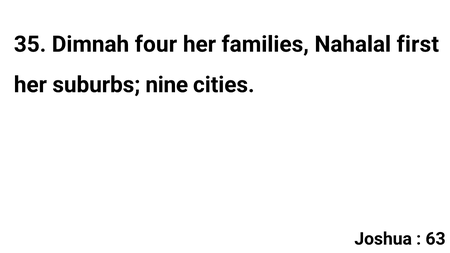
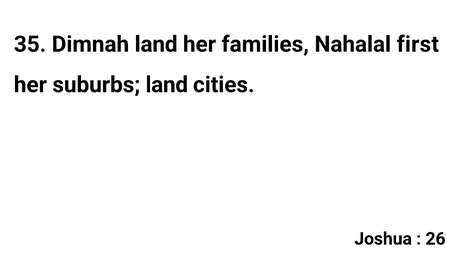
Dimnah four: four -> land (156, 44)
suburbs nine: nine -> land (167, 85)
63: 63 -> 26 (436, 239)
